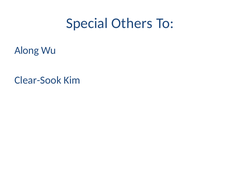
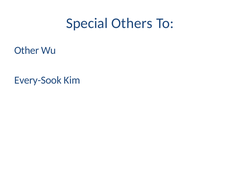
Along: Along -> Other (27, 50)
Clear-Sook: Clear-Sook -> Every-Sook (38, 80)
